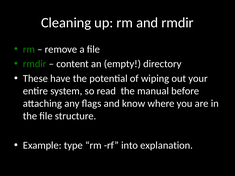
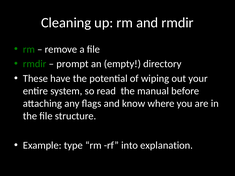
content: content -> prompt (72, 64)
